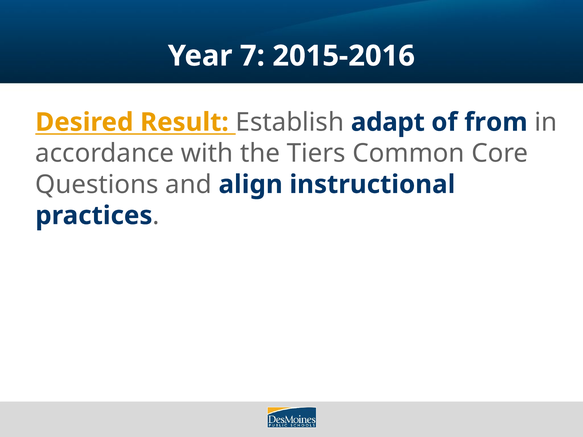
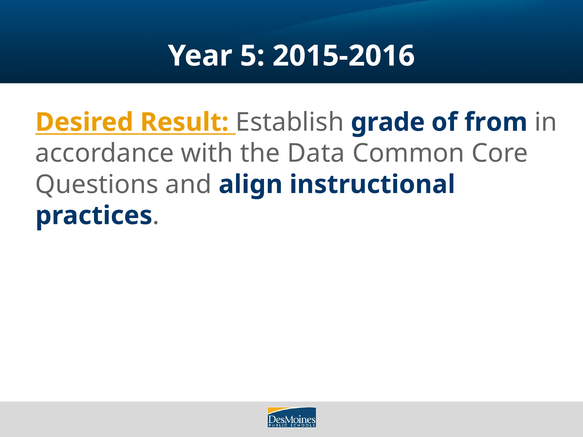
7: 7 -> 5 (252, 56)
adapt: adapt -> grade (388, 122)
Tiers: Tiers -> Data (316, 153)
